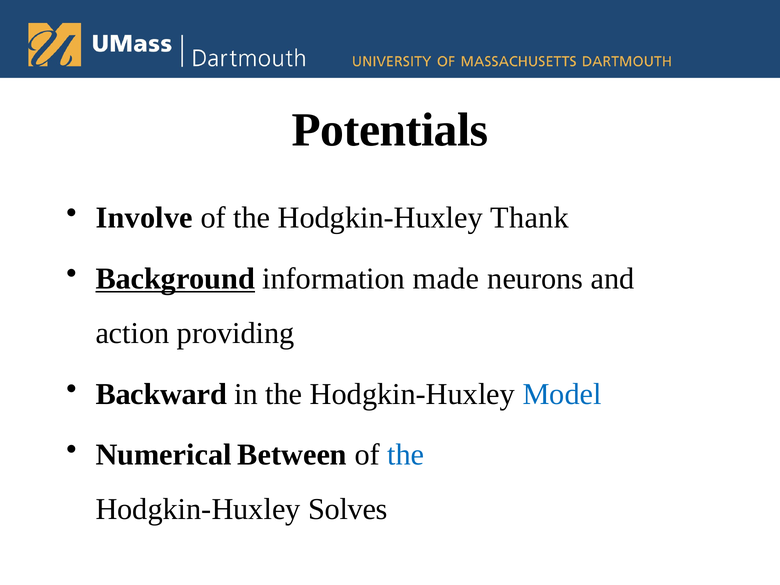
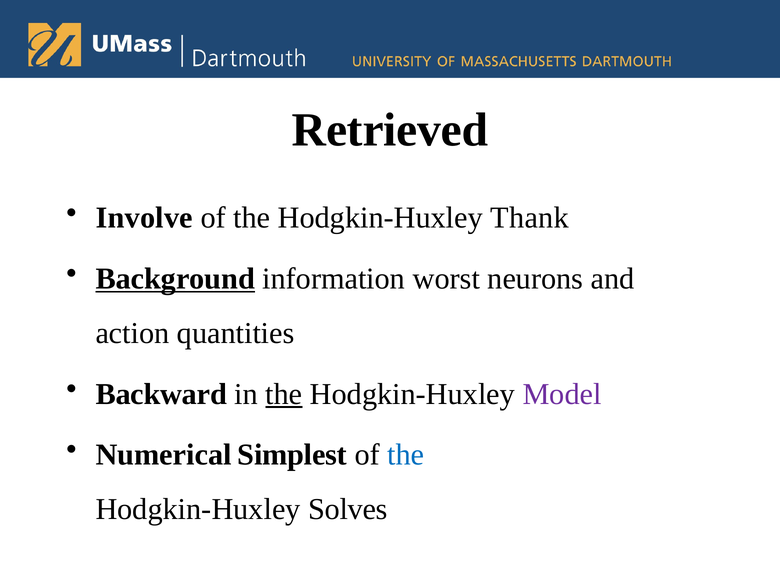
Potentials: Potentials -> Retrieved (390, 130)
made: made -> worst (446, 279)
providing: providing -> quantities (236, 333)
the underline: none -> present (284, 394)
Model colour: blue -> purple (562, 394)
Between: Between -> Simplest (292, 455)
